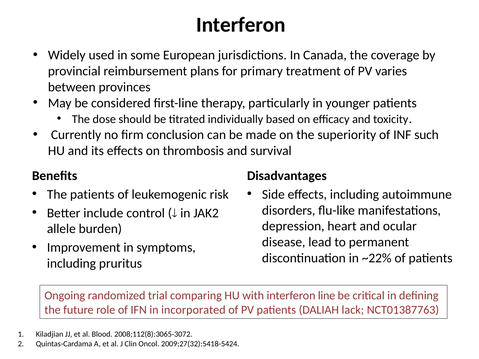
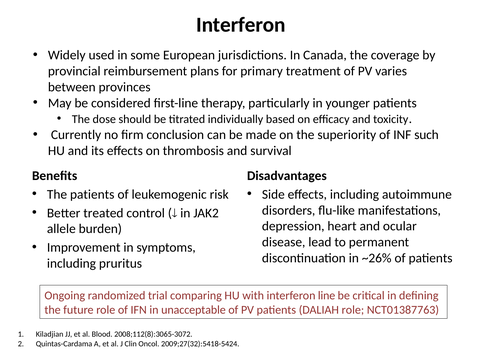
include: include -> treated (103, 213)
~22%: ~22% -> ~26% (377, 258)
incorporated: incorporated -> unacceptable (193, 310)
DALIAH lack: lack -> role (353, 310)
